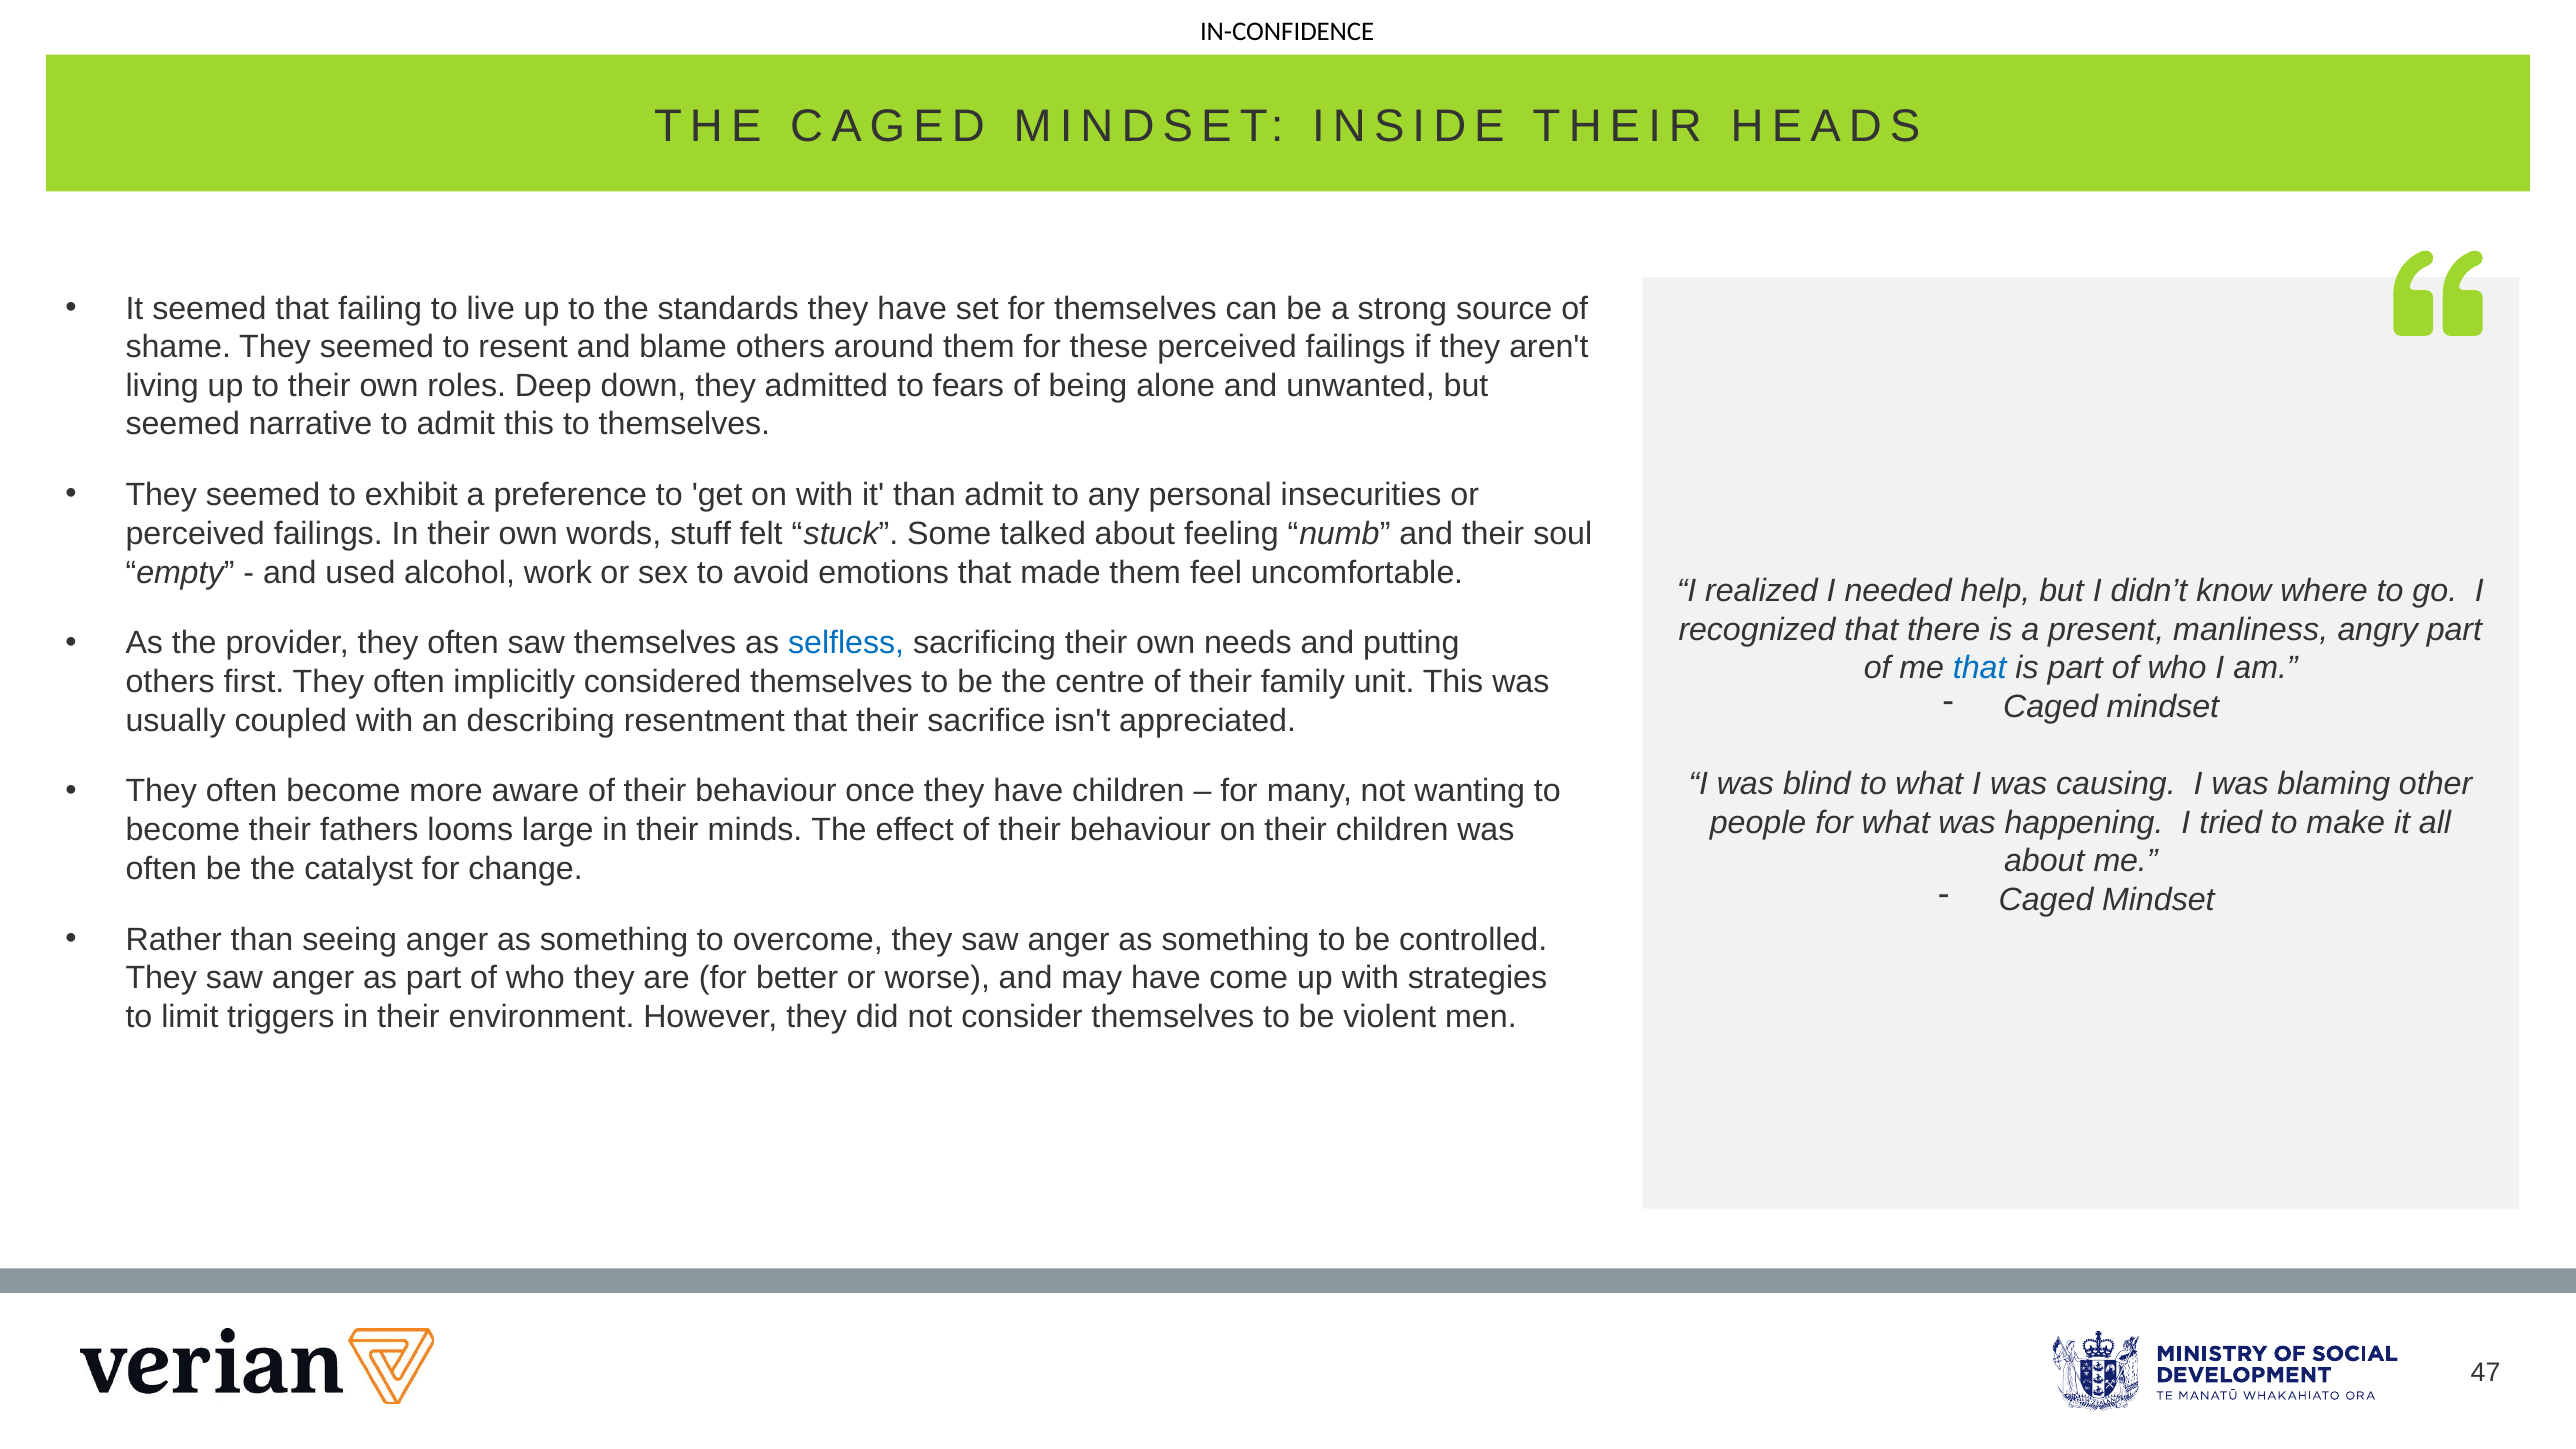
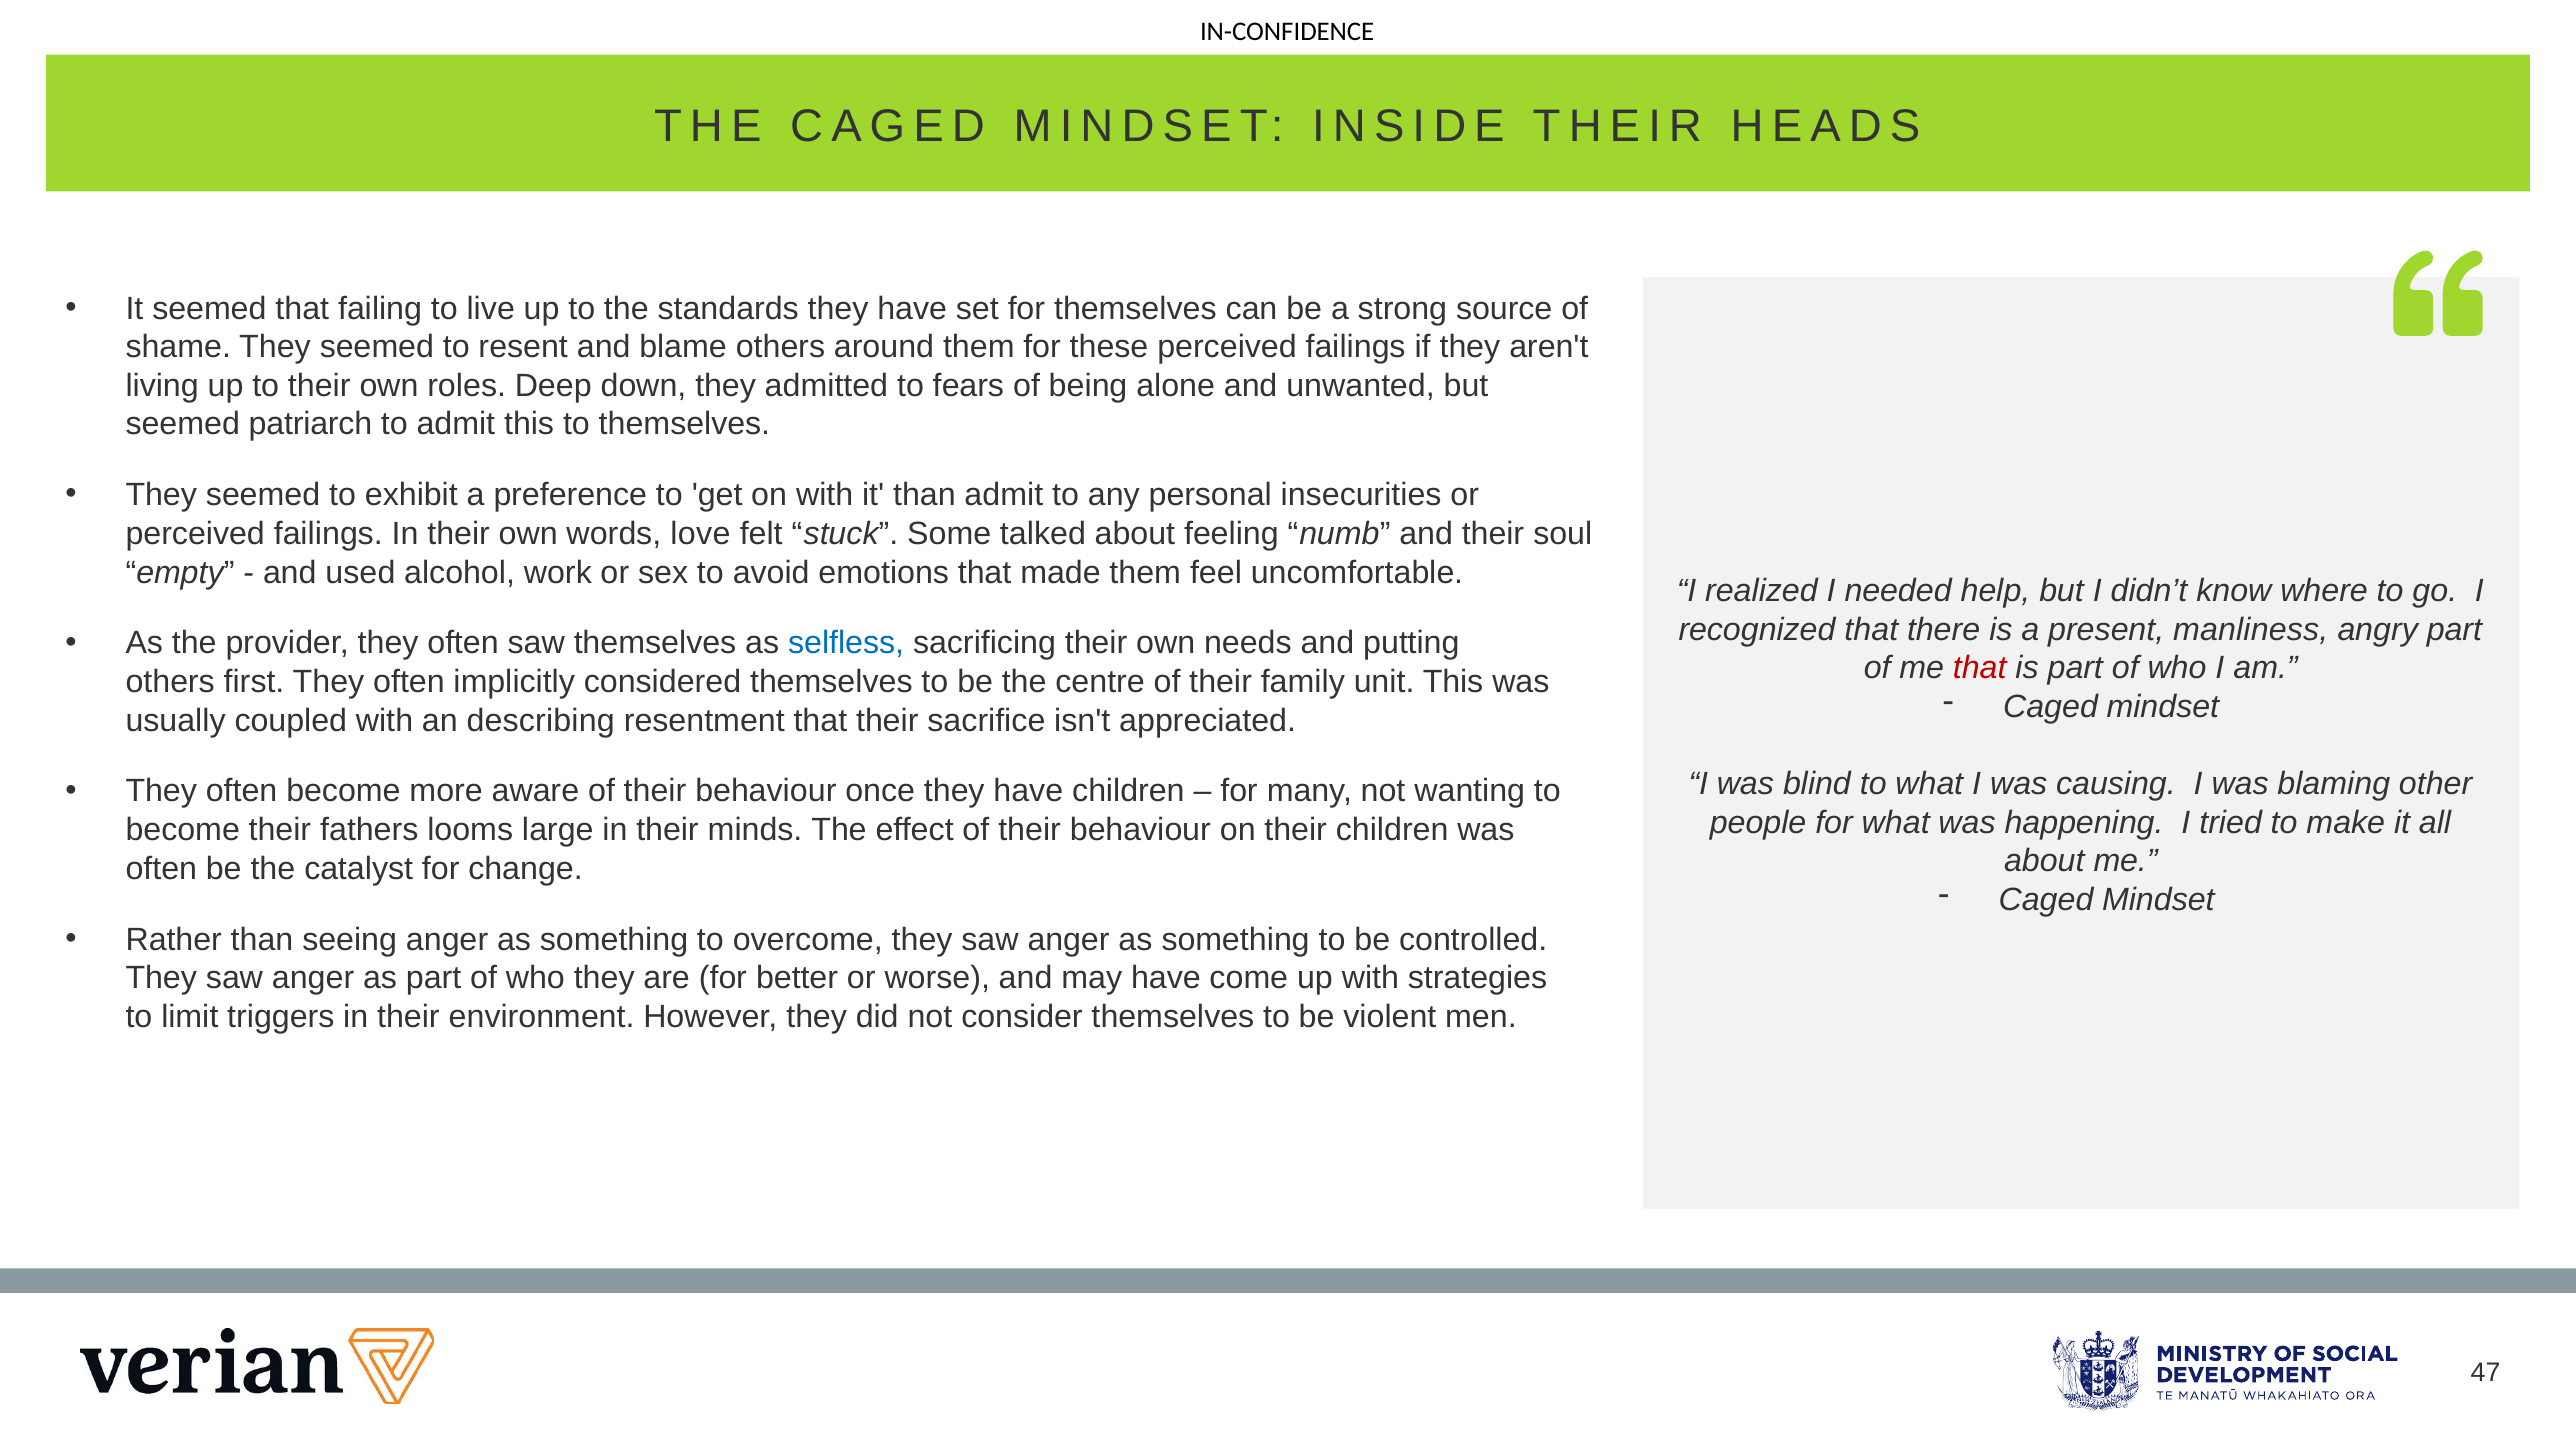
narrative: narrative -> patriarch (310, 424)
stuff: stuff -> love (700, 534)
that colour: blue -> red (1980, 668)
